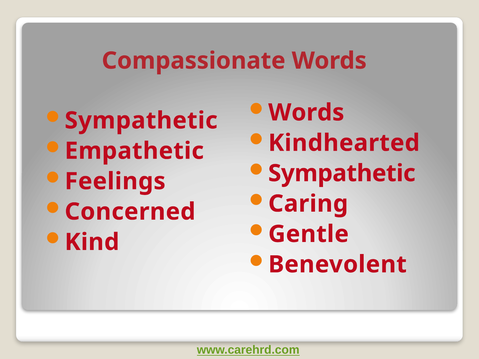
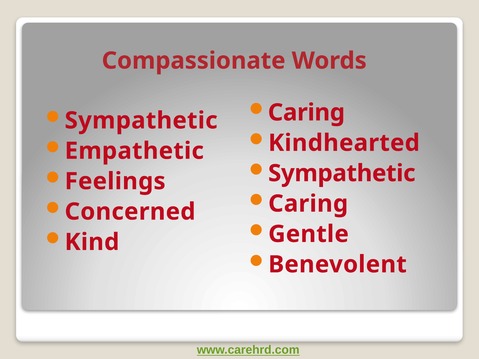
Words: Words -> Caring (306, 113)
